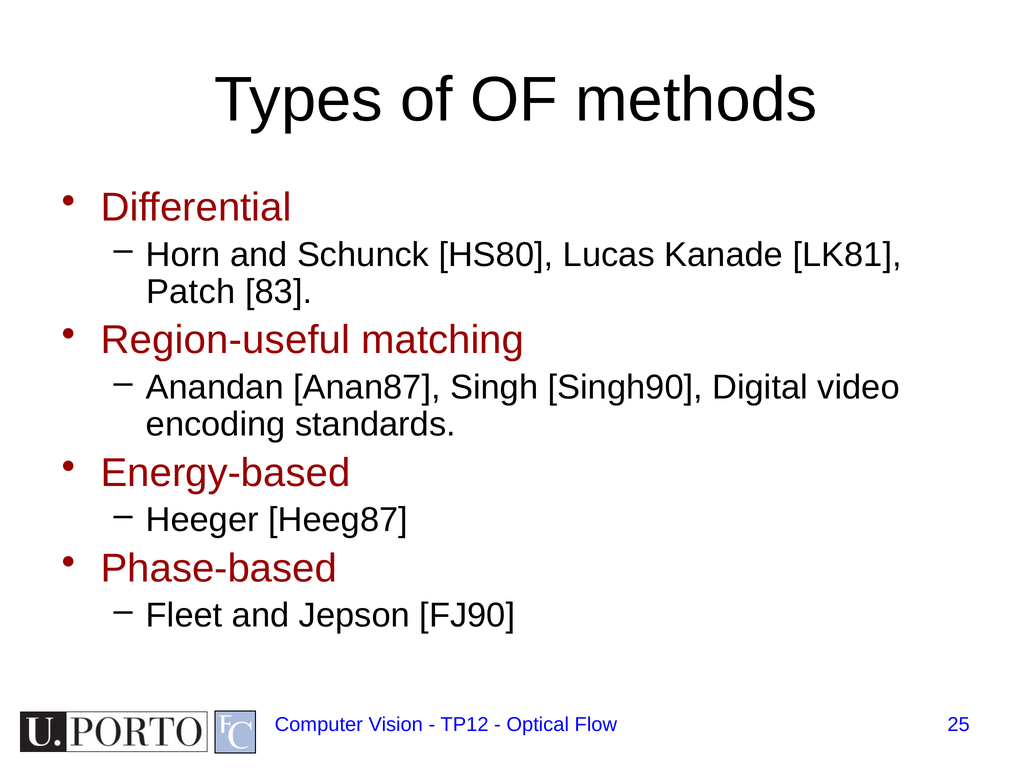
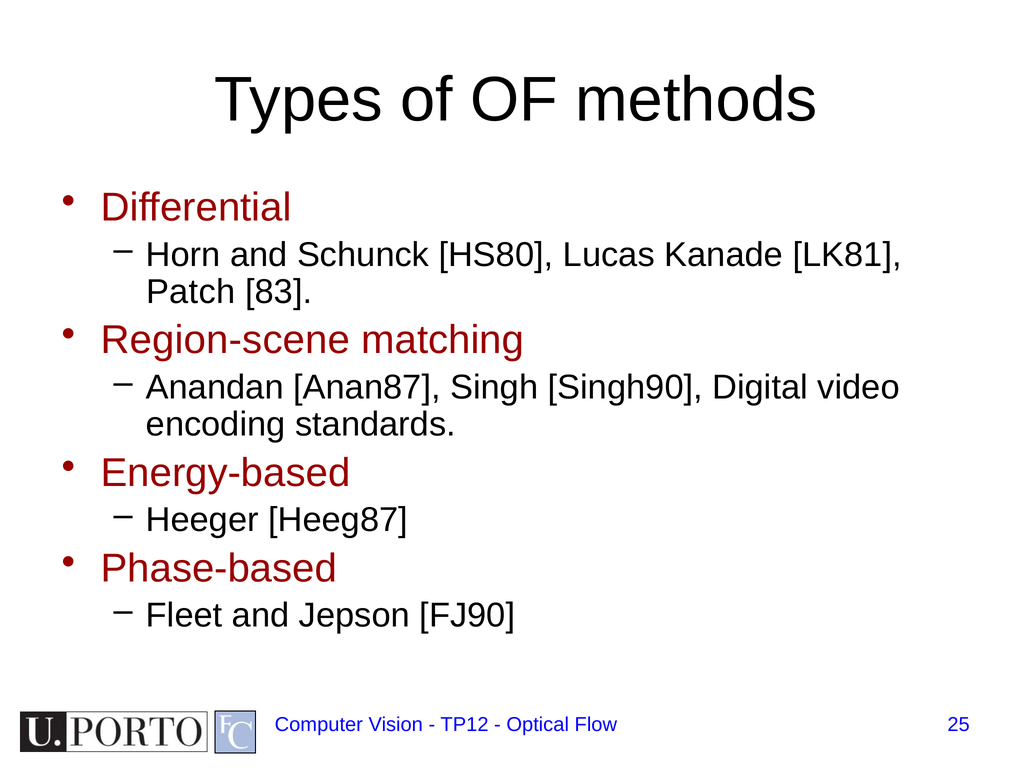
Region-useful: Region-useful -> Region-scene (225, 340)
